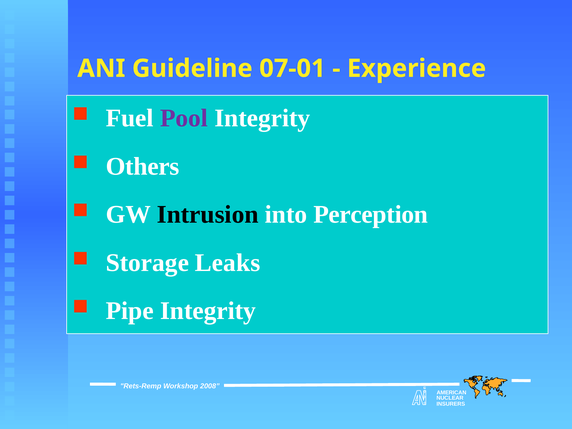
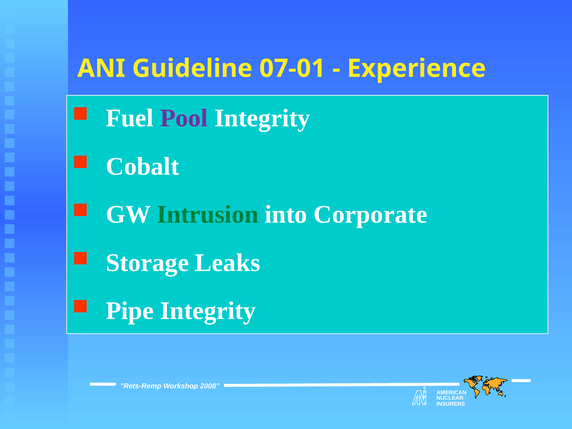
Others: Others -> Cobalt (142, 166)
Intrusion colour: black -> green (208, 215)
Perception: Perception -> Corporate (371, 215)
